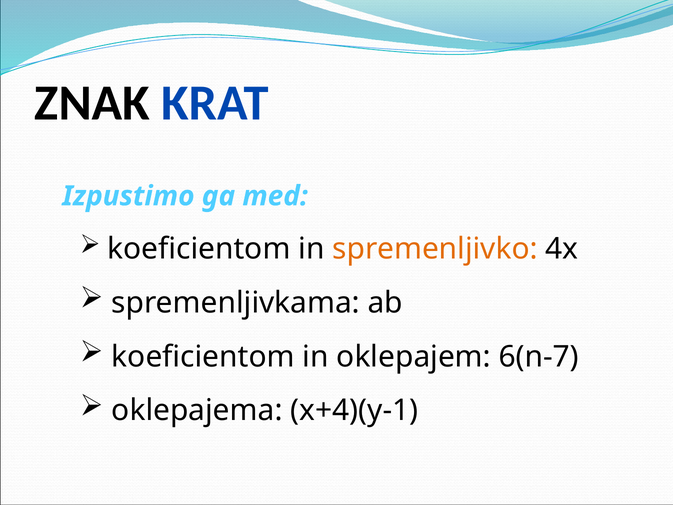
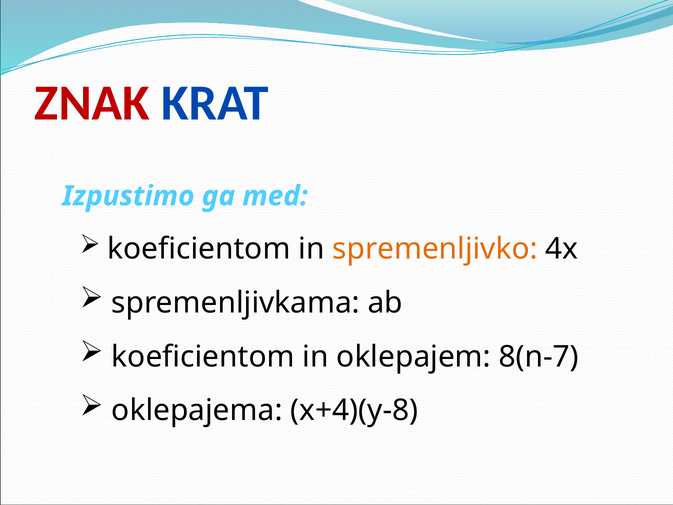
ZNAK colour: black -> red (92, 103)
6(n-7: 6(n-7 -> 8(n-7 (539, 356)
x+4)(y-1: x+4)(y-1 -> x+4)(y-8 (354, 410)
